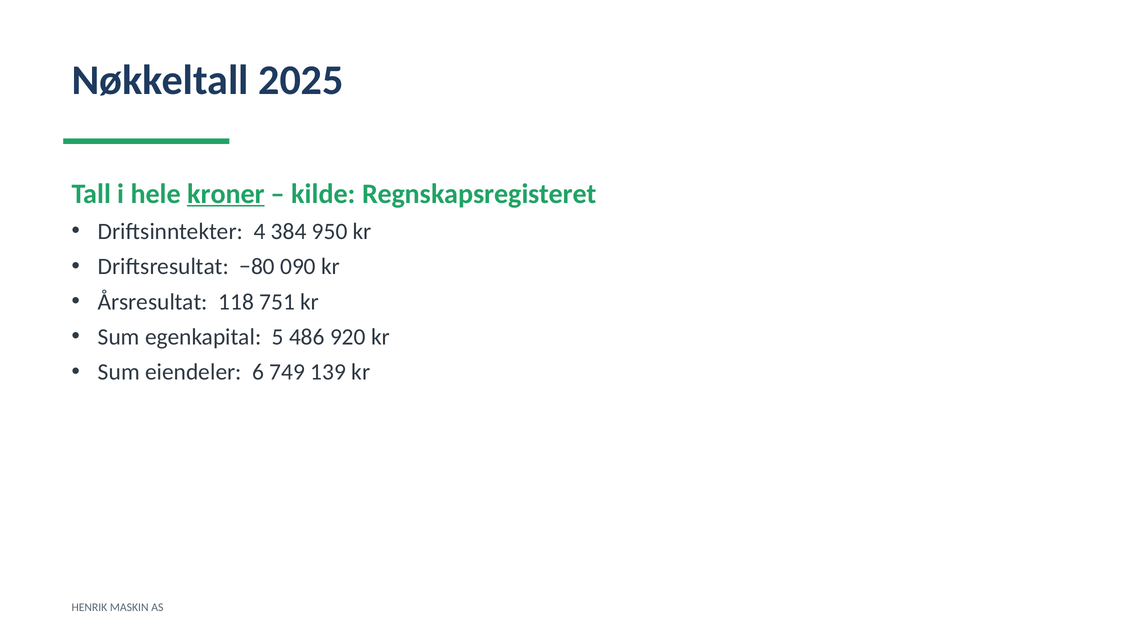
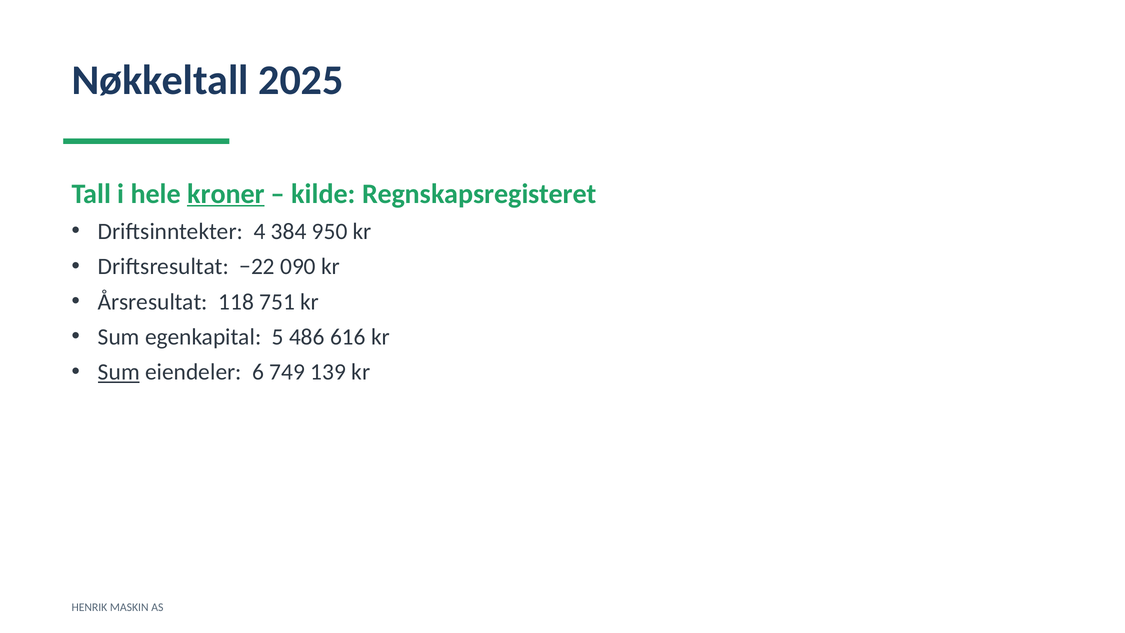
−80: −80 -> −22 (257, 267)
920: 920 -> 616 (348, 337)
Sum underline: none -> present (119, 372)
